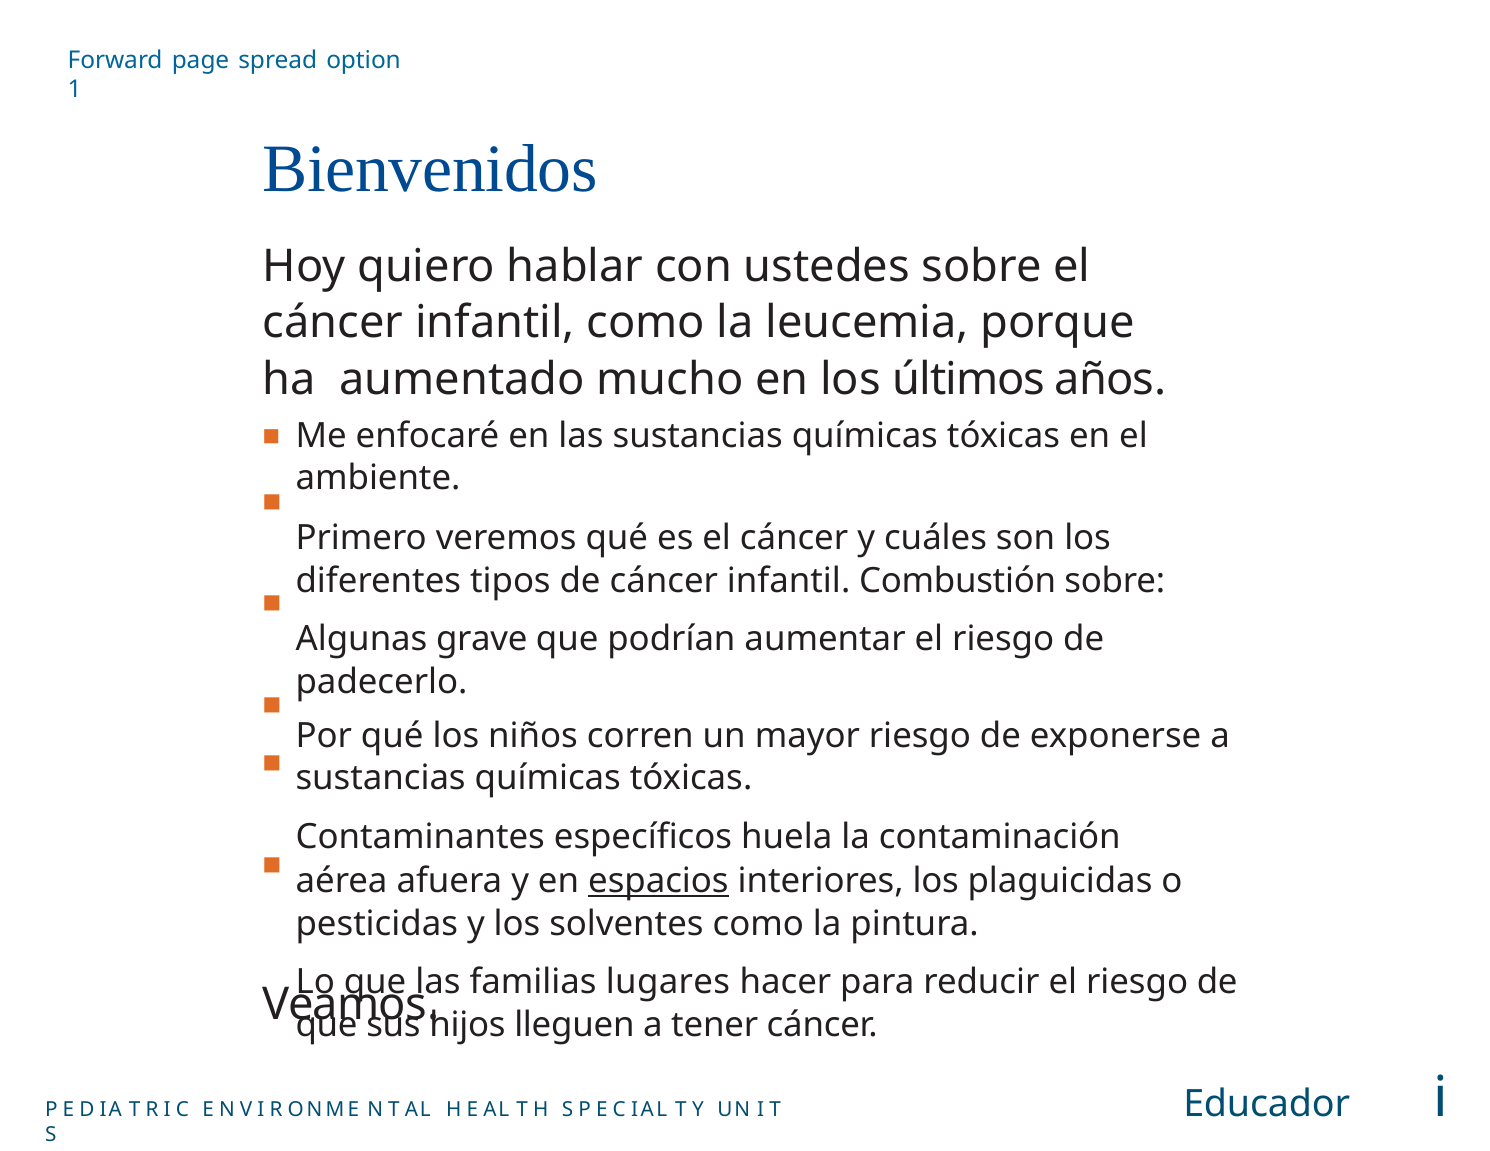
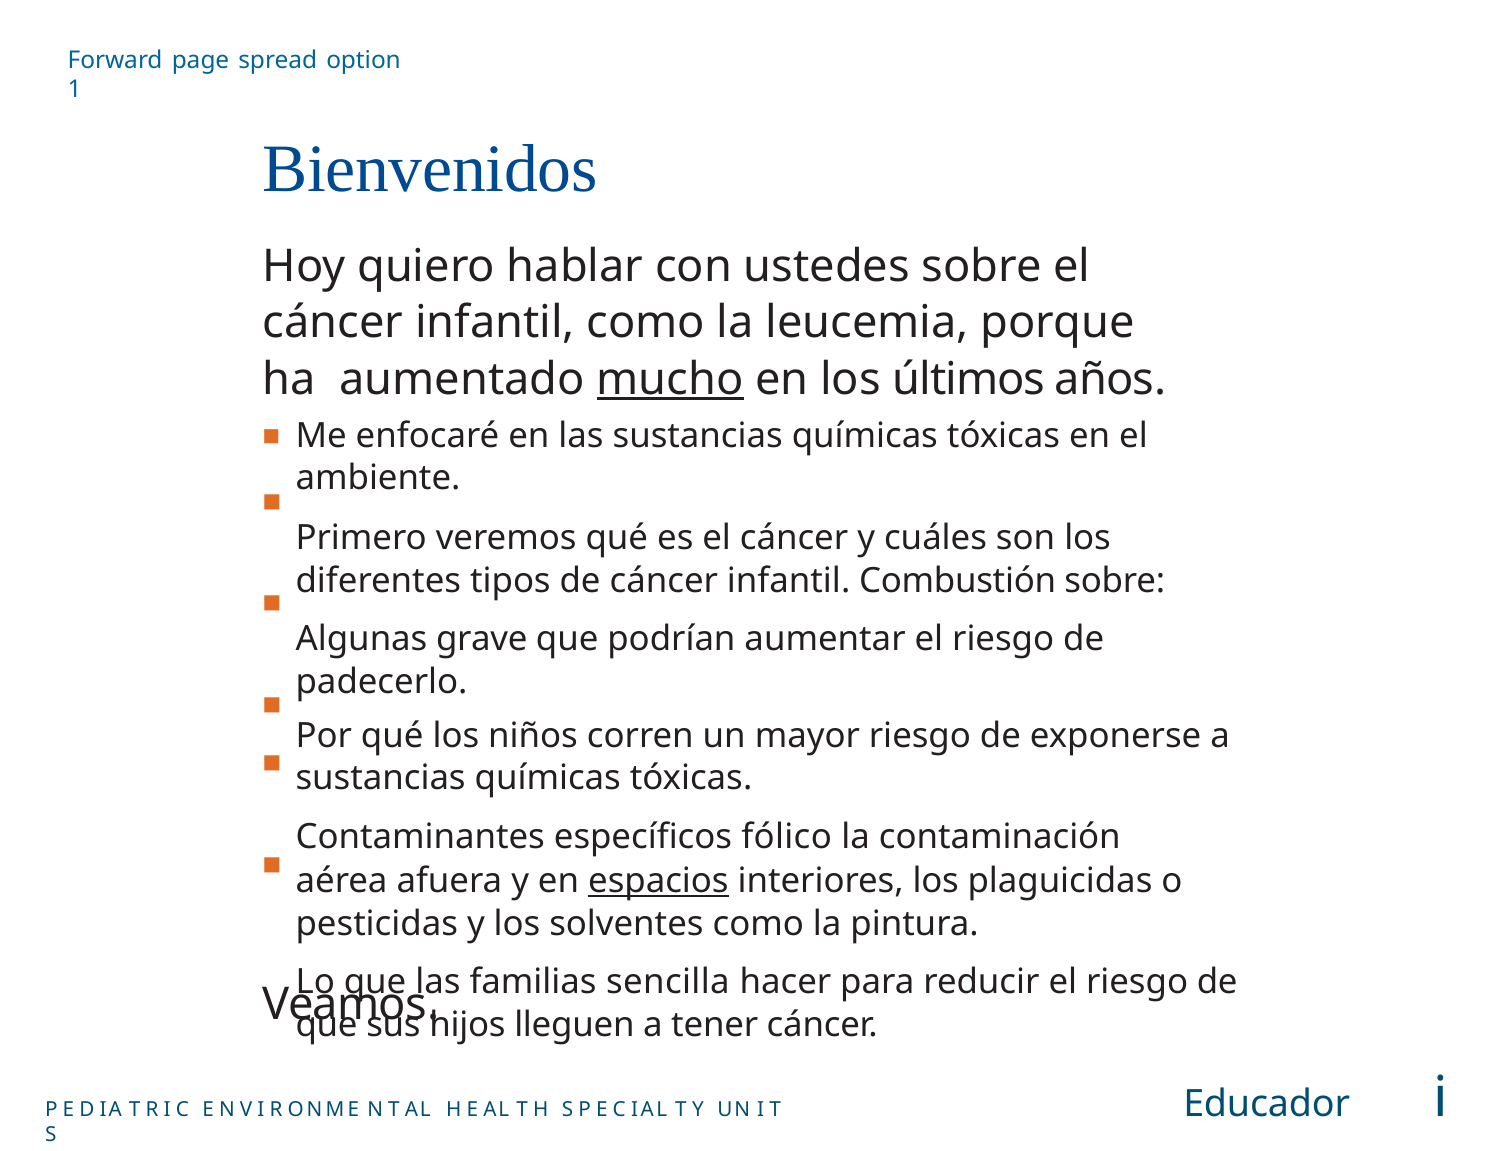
mucho underline: none -> present (670, 379)
huela: huela -> fólico (787, 838)
lugares: lugares -> sencilla (668, 982)
